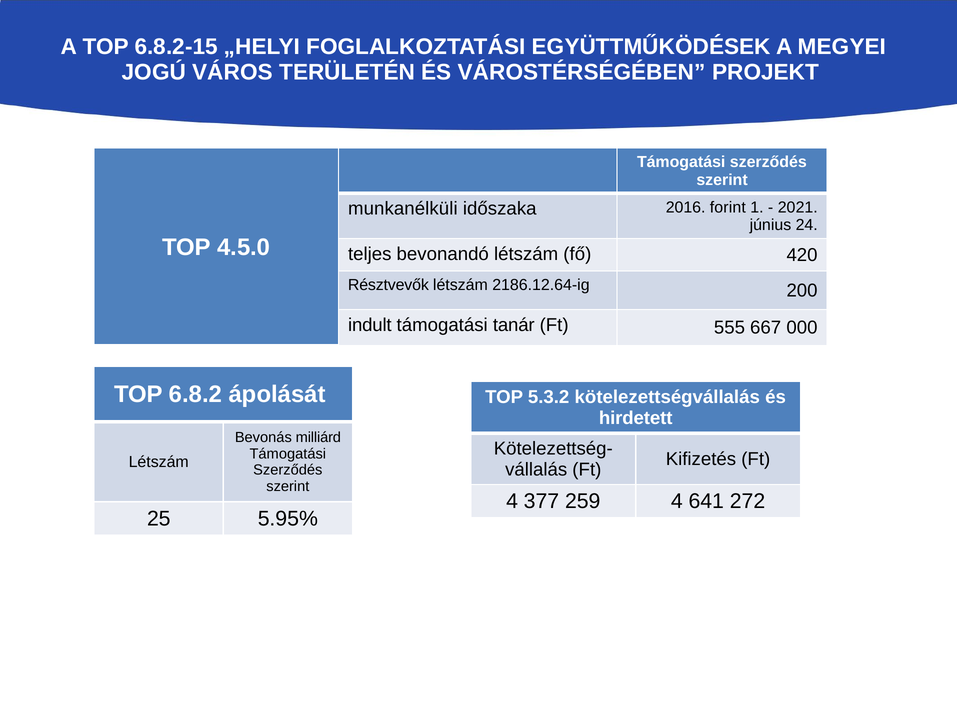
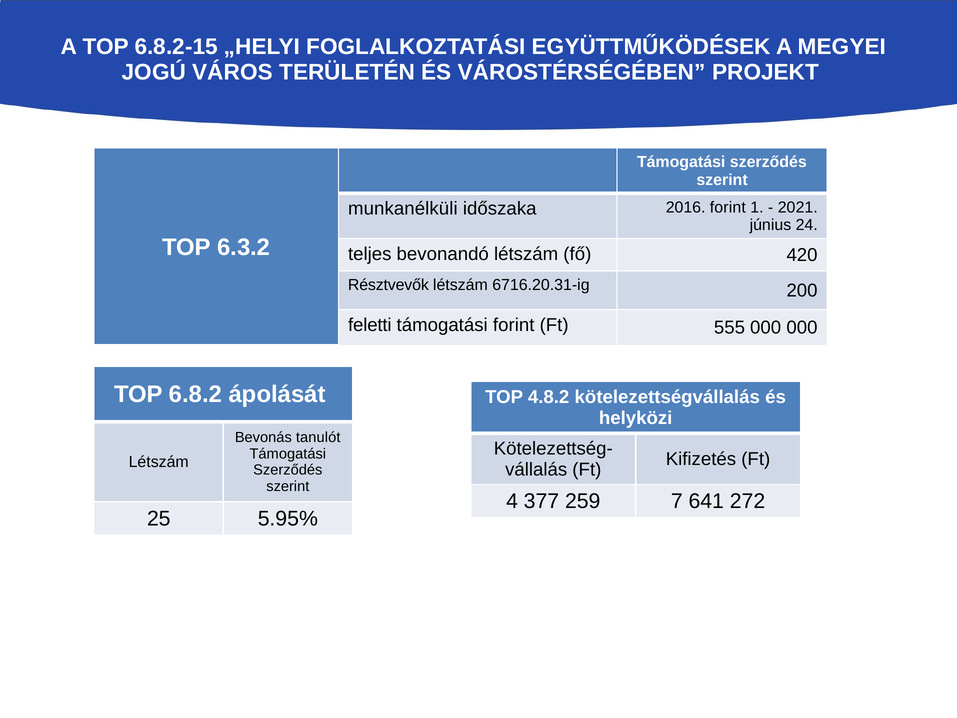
4.5.0: 4.5.0 -> 6.3.2 (244, 247)
2186.12.64-ig: 2186.12.64-ig -> 6716.20.31-ig (541, 285)
indult: indult -> feletti (370, 325)
támogatási tanár: tanár -> forint (514, 325)
555 667: 667 -> 000 (766, 328)
5.3.2: 5.3.2 -> 4.8.2 (549, 397)
hirdetett: hirdetett -> helyközi (636, 418)
milliárd: milliárd -> tanulót (318, 437)
259 4: 4 -> 7 (677, 501)
